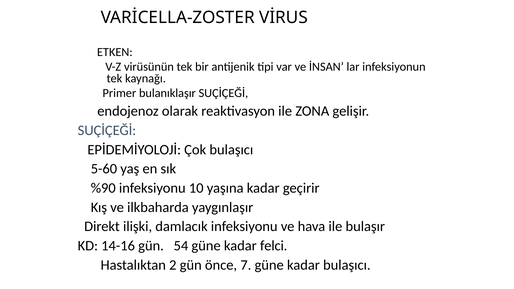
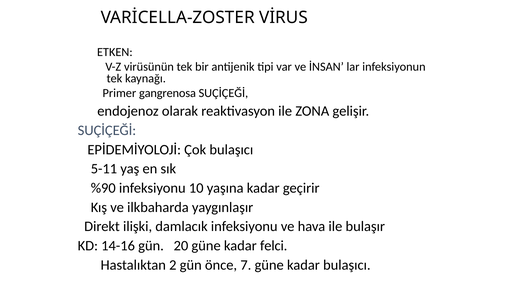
bulanıklaşır: bulanıklaşır -> gangrenosa (167, 93)
5-60: 5-60 -> 5-11 (104, 169)
54: 54 -> 20 (181, 246)
